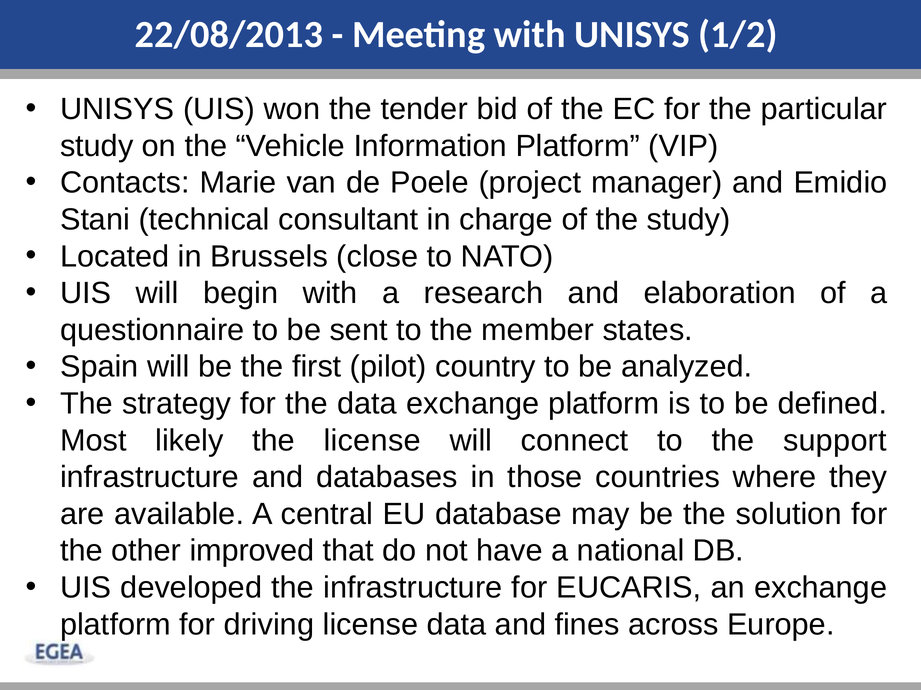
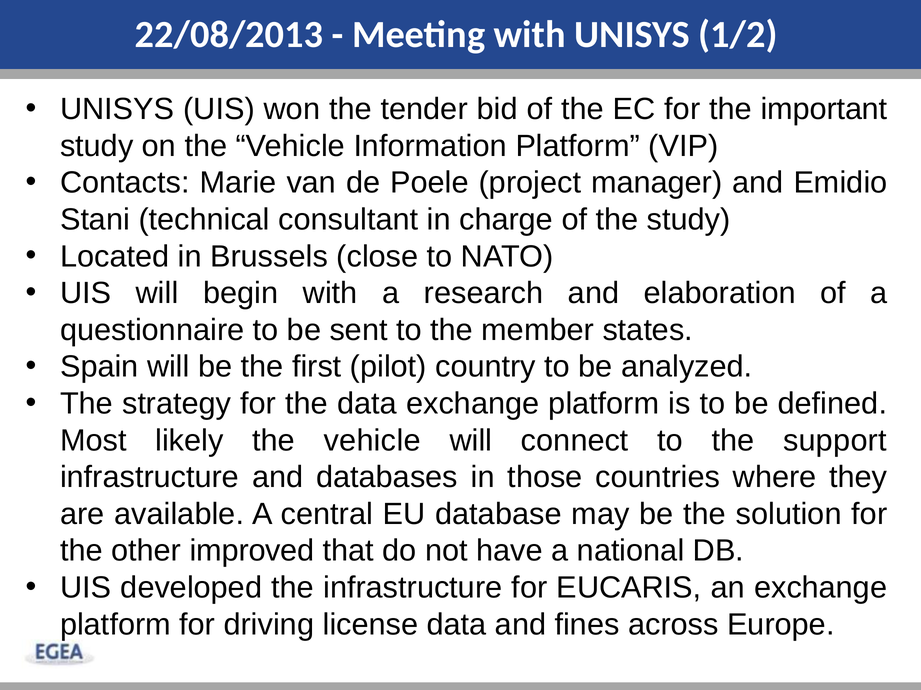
particular: particular -> important (824, 109)
likely the license: license -> vehicle (372, 441)
